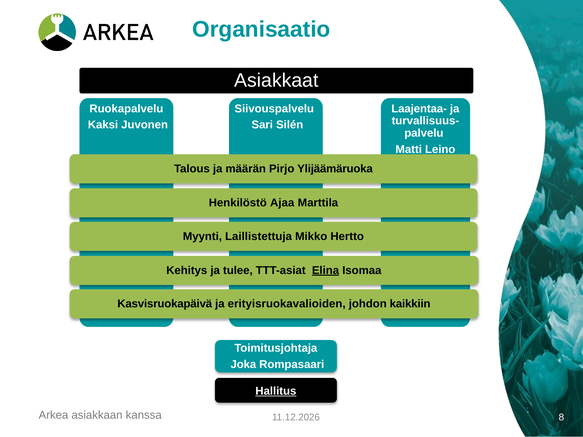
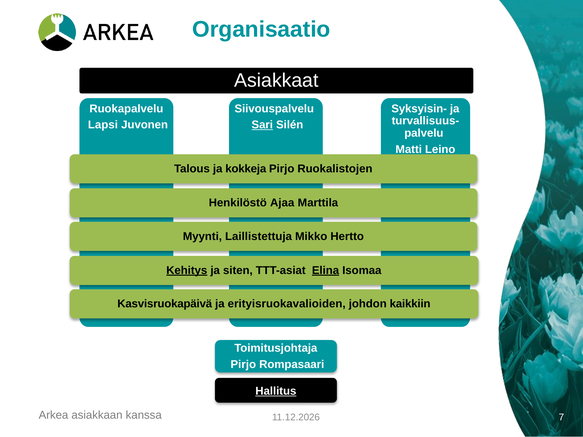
Laajentaa-: Laajentaa- -> Syksyisin- (419, 109)
Kaksi: Kaksi -> Lapsi (103, 125)
Sari underline: none -> present (262, 125)
määrän: määrän -> kokkeja (246, 169)
Ylijäämäruoka: Ylijäämäruoka -> Ruokalistojen (335, 169)
Kehitys underline: none -> present (187, 270)
tulee: tulee -> siten (238, 270)
Joka: Joka -> Pirjo (243, 365)
8: 8 -> 7 (561, 418)
